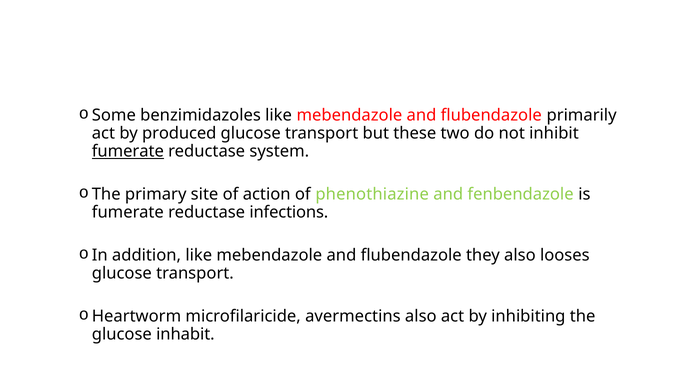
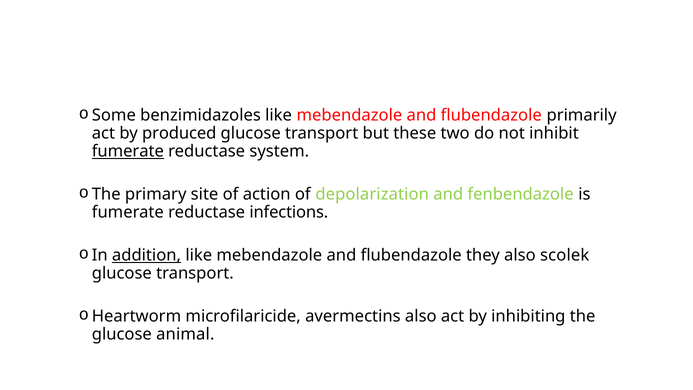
phenothiazine: phenothiazine -> depolarization (372, 194)
addition underline: none -> present (147, 255)
looses: looses -> scolek (565, 255)
inhabit: inhabit -> animal (185, 334)
